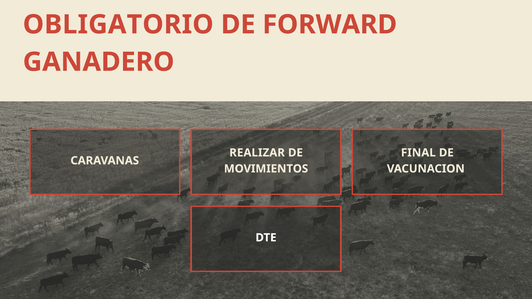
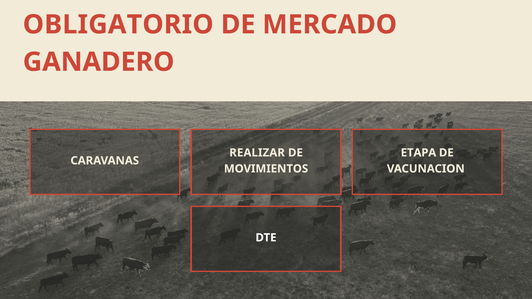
FORWARD: FORWARD -> MERCADO (330, 25)
FINAL: FINAL -> ETAPA (418, 153)
